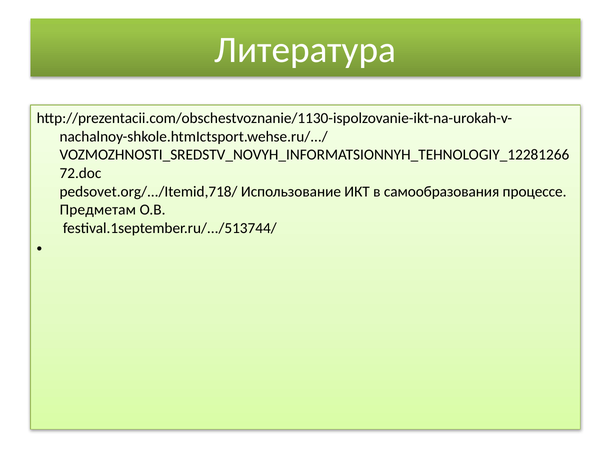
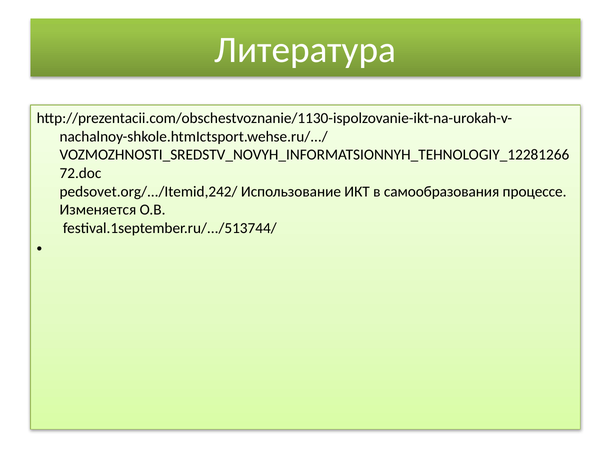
pedsovet.org/.../Itemid,718/: pedsovet.org/.../Itemid,718/ -> pedsovet.org/.../Itemid,242/ (149, 192)
Предметам: Предметам -> Изменяется (98, 210)
